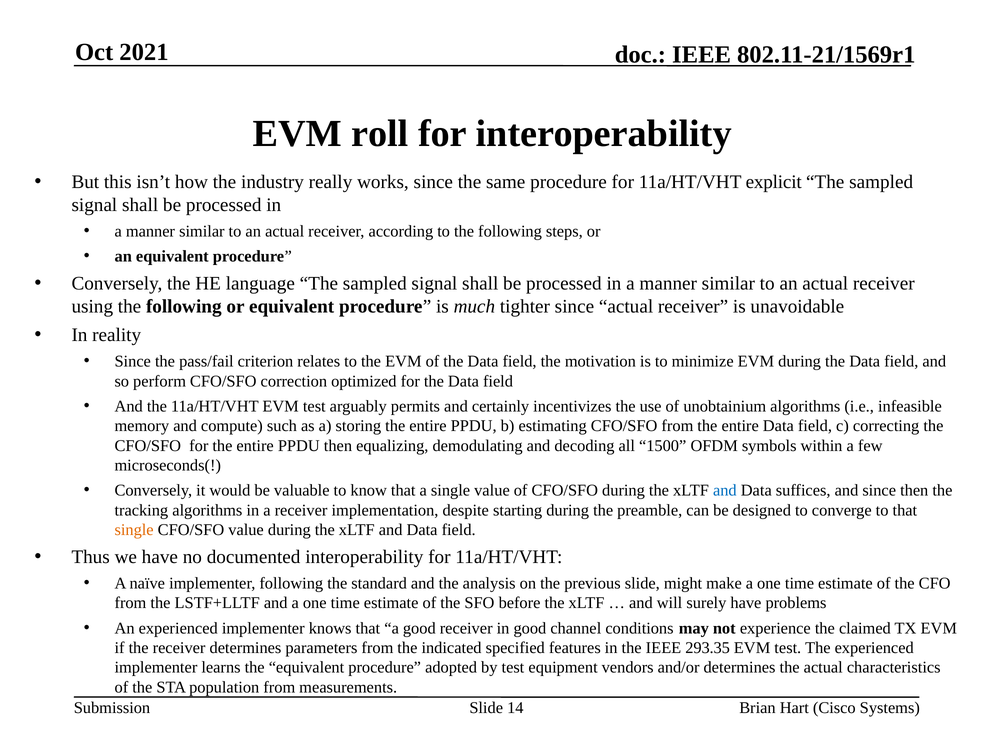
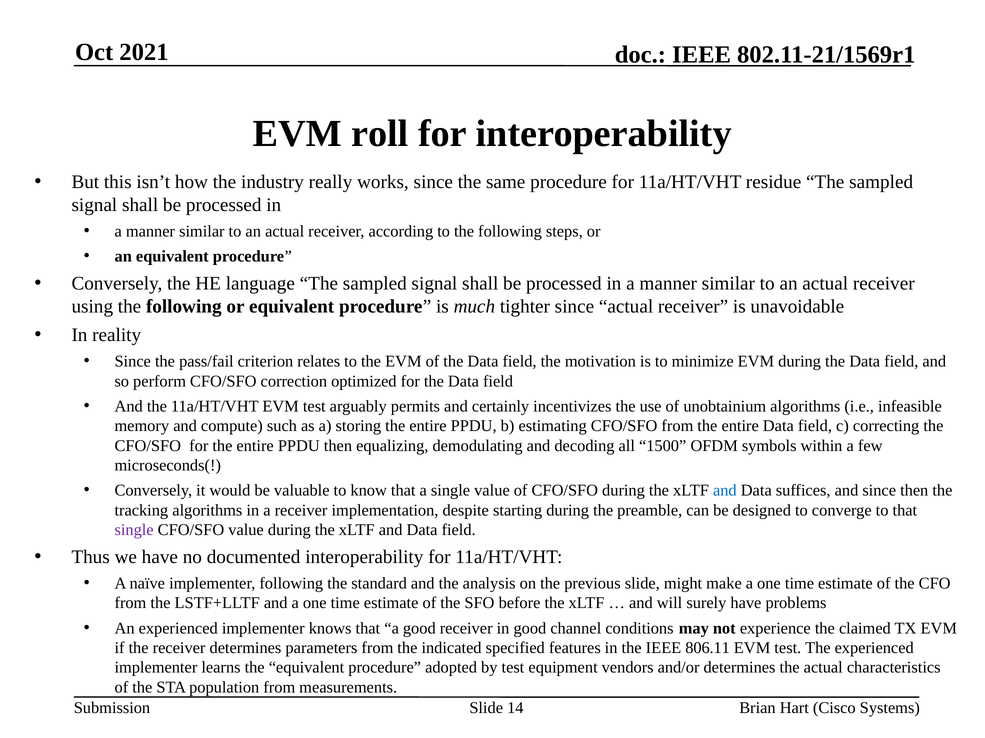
explicit: explicit -> residue (774, 182)
single colour: orange -> purple (134, 530)
293.35: 293.35 -> 806.11 (708, 649)
